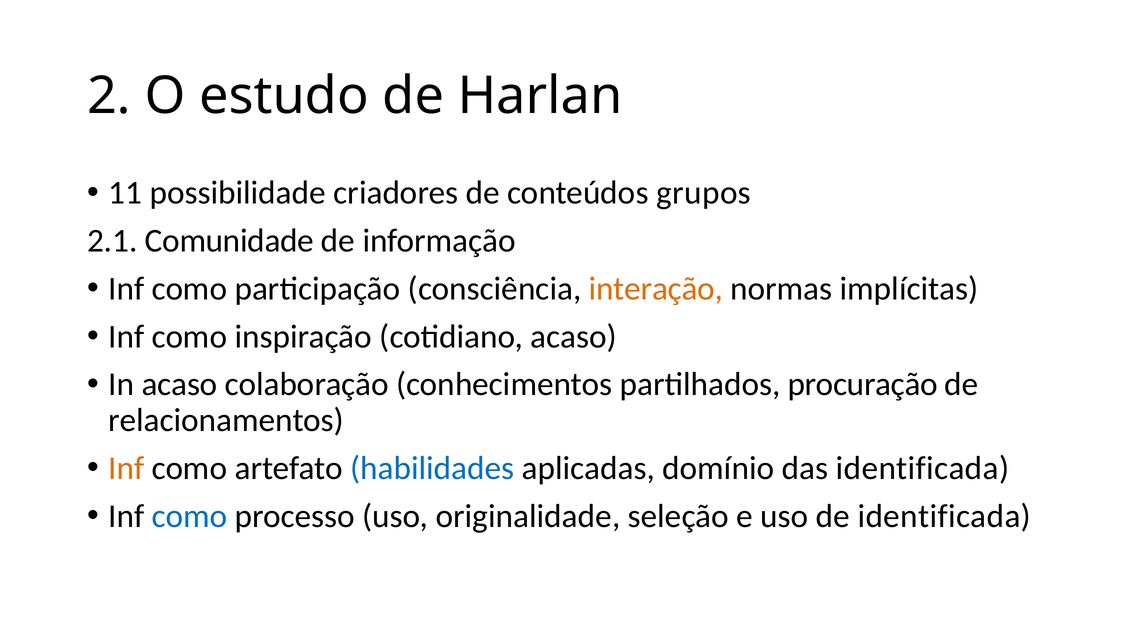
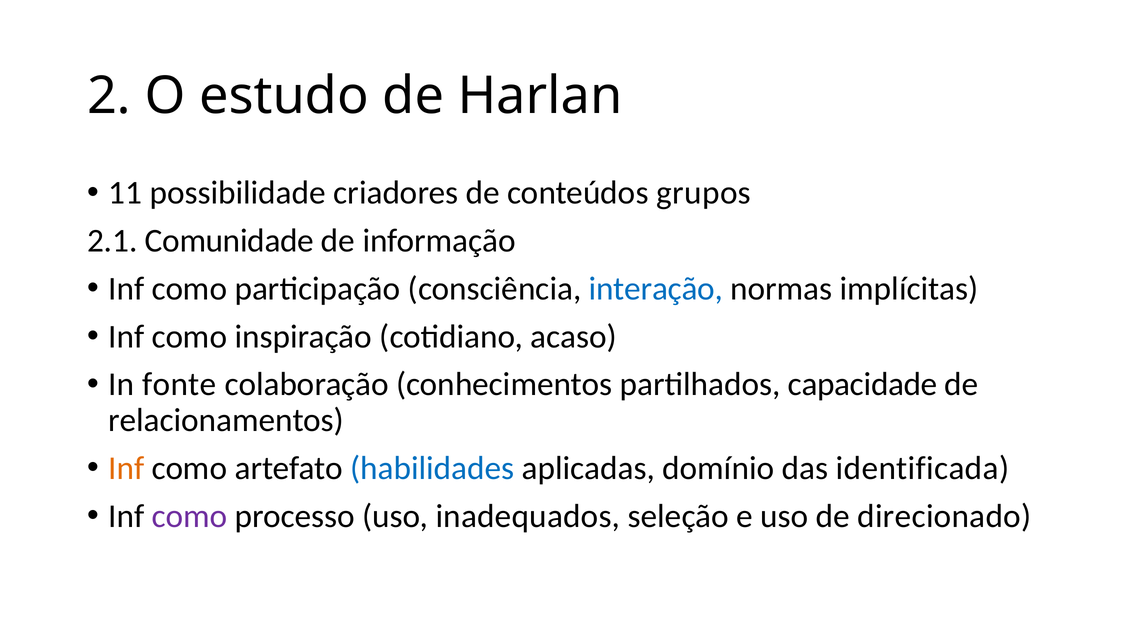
interação colour: orange -> blue (656, 289)
In acaso: acaso -> fonte (179, 385)
procuração: procuração -> capacidade (863, 385)
como colour: blue -> purple (189, 516)
originalidade: originalidade -> inadequados (528, 516)
de identificada: identificada -> direcionado (944, 516)
